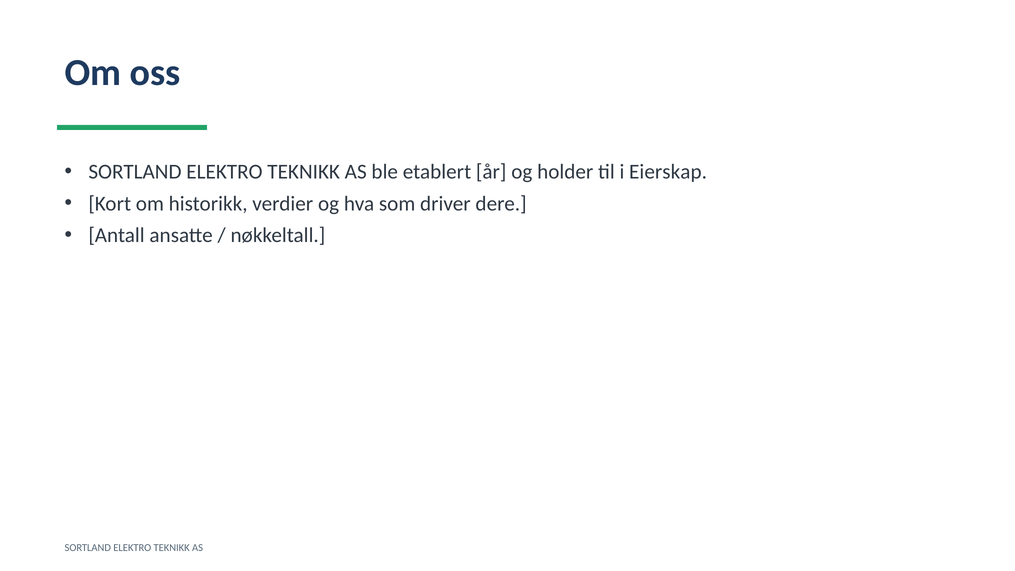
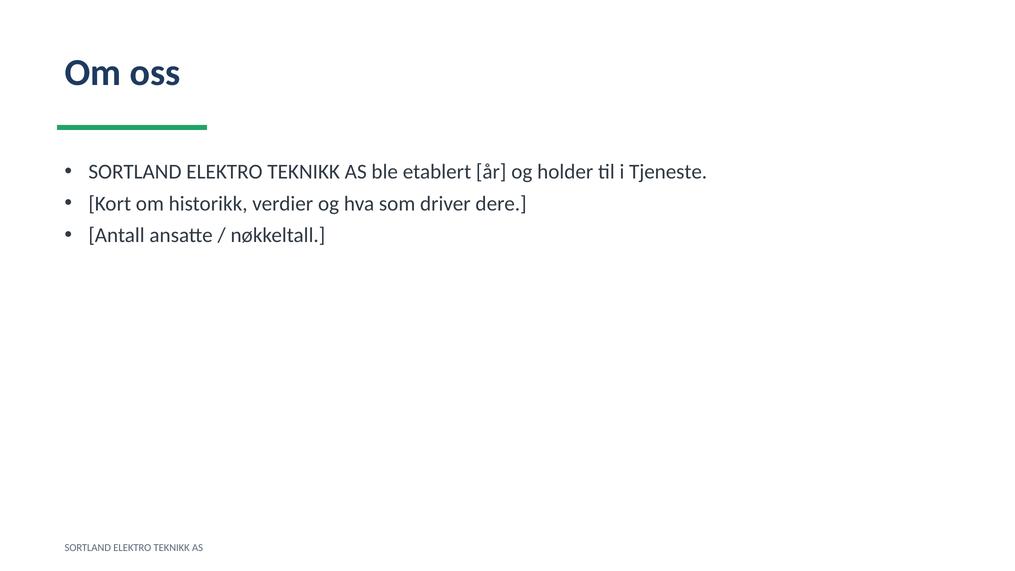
Eierskap: Eierskap -> Tjeneste (668, 172)
